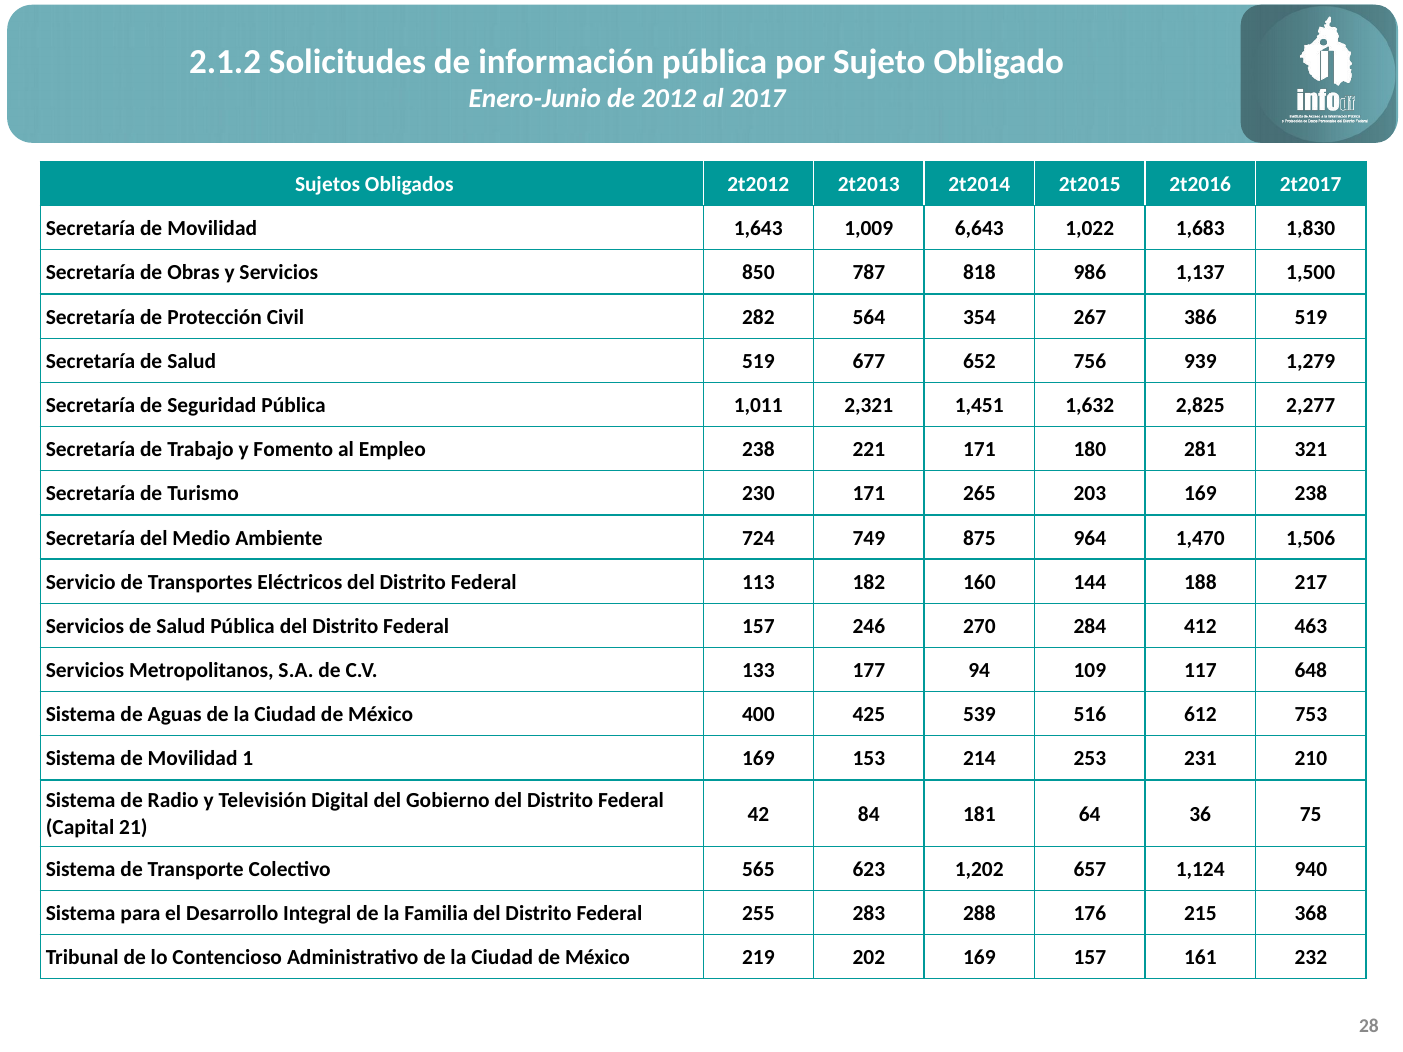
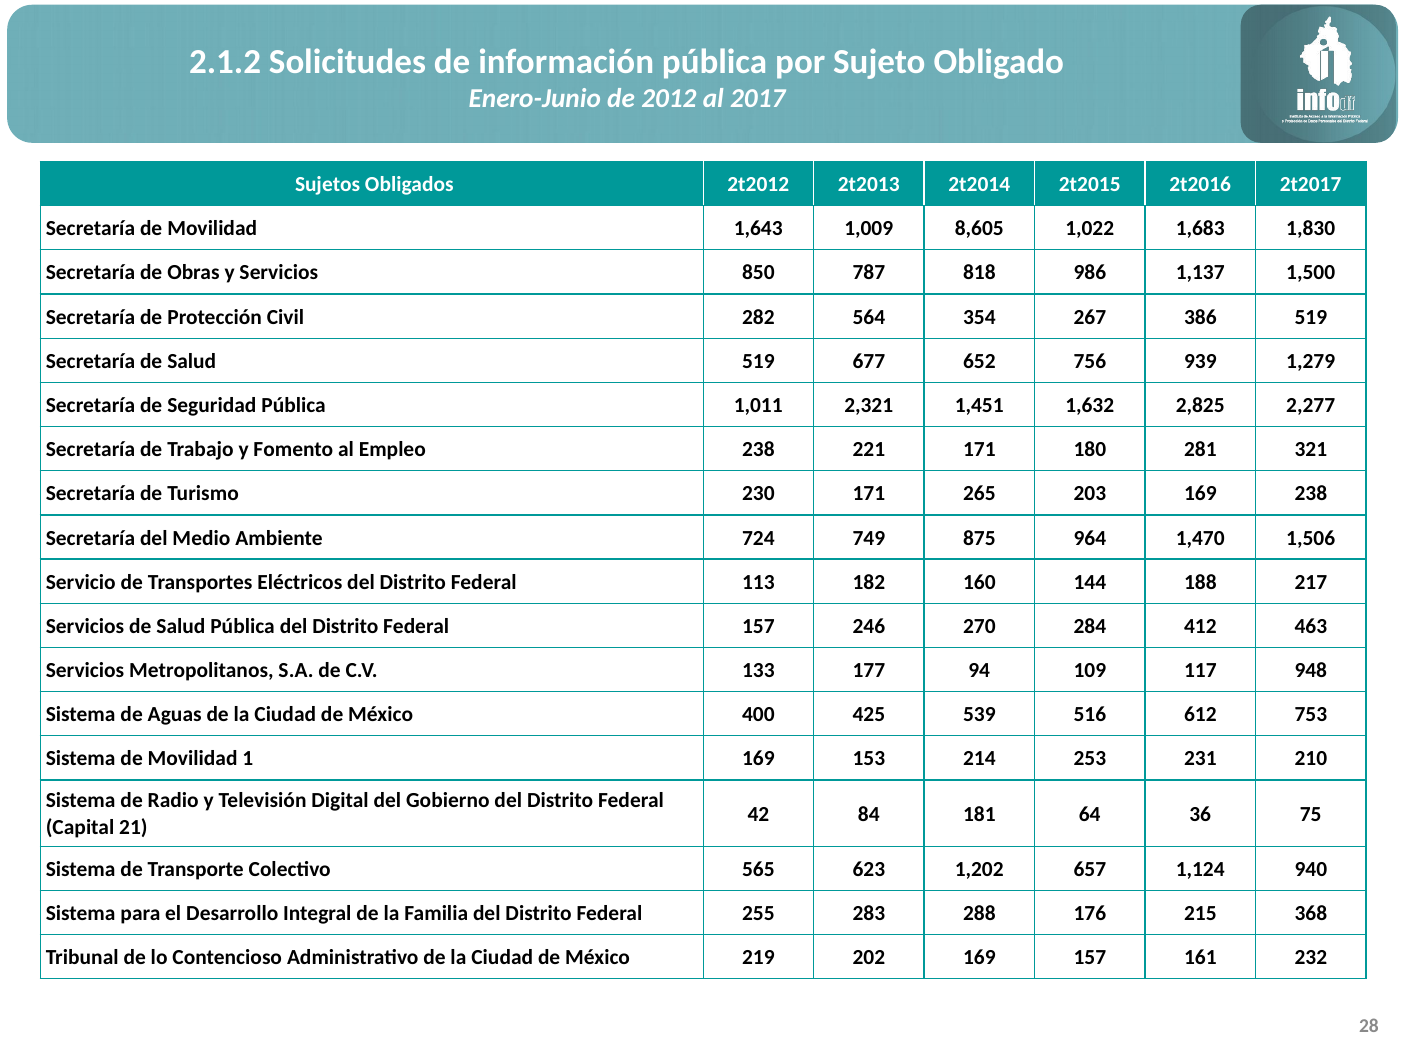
6,643: 6,643 -> 8,605 (979, 229)
648: 648 -> 948 (1311, 671)
